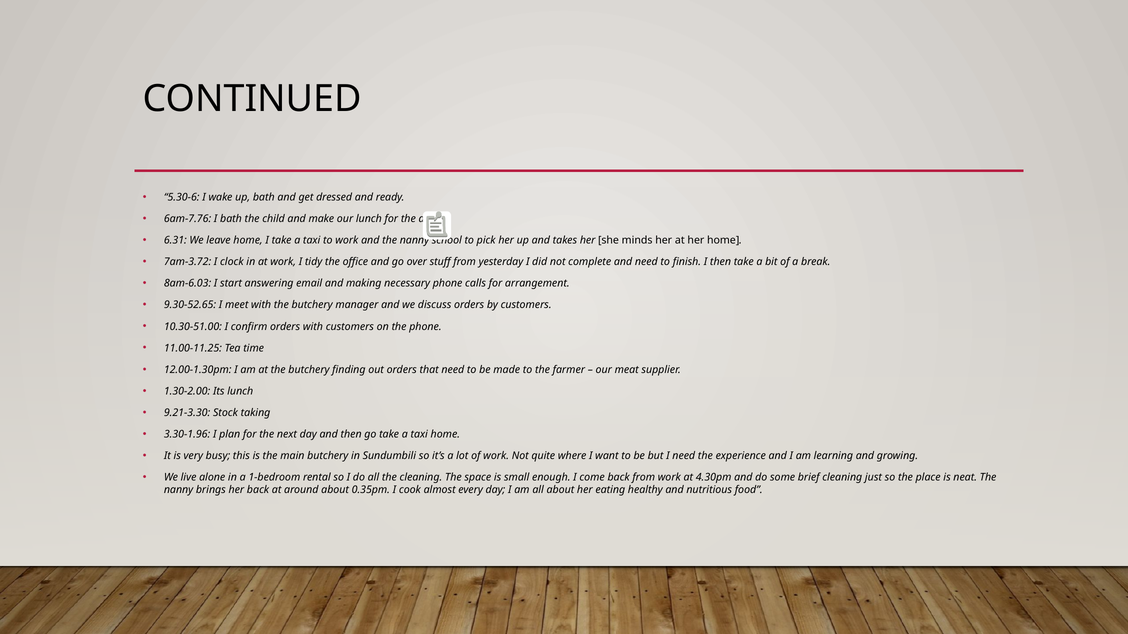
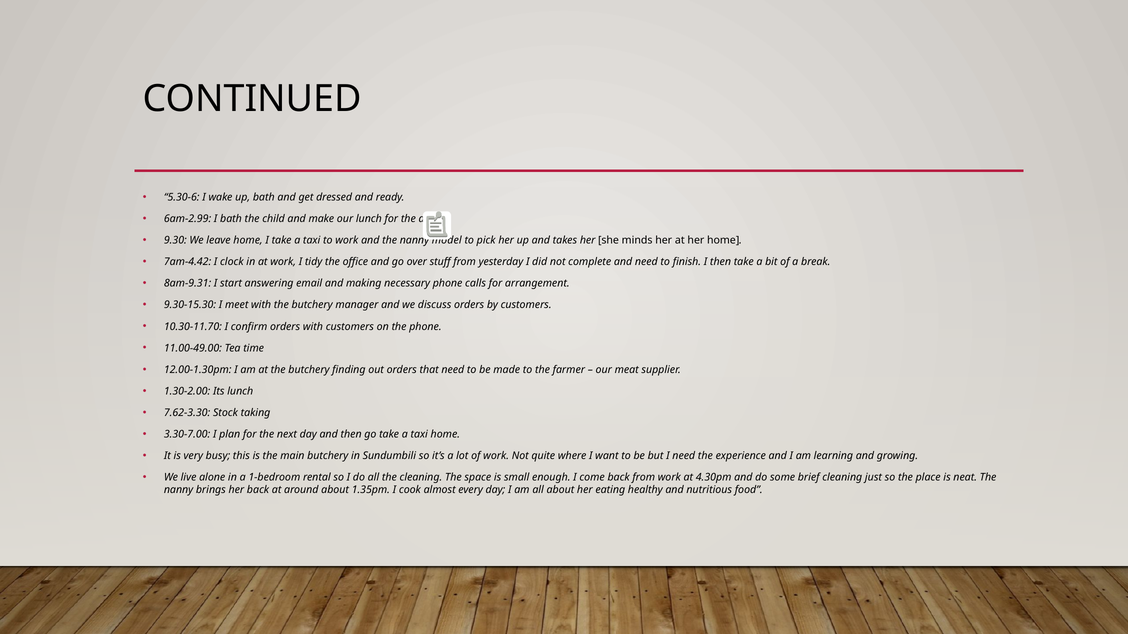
6am-7.76: 6am-7.76 -> 6am-2.99 (188, 219)
6.31: 6.31 -> 9.30 (175, 240)
school: school -> model (447, 240)
7am-3.72: 7am-3.72 -> 7am-4.42 (188, 262)
8am-6.03: 8am-6.03 -> 8am-9.31 (188, 284)
9.30-52.65: 9.30-52.65 -> 9.30-15.30 (190, 305)
10.30-51.00: 10.30-51.00 -> 10.30-11.70 (193, 327)
11.00-11.25: 11.00-11.25 -> 11.00-49.00 (193, 348)
9.21-3.30: 9.21-3.30 -> 7.62-3.30 (187, 413)
3.30-1.96: 3.30-1.96 -> 3.30-7.00 (187, 435)
0.35pm: 0.35pm -> 1.35pm (371, 490)
